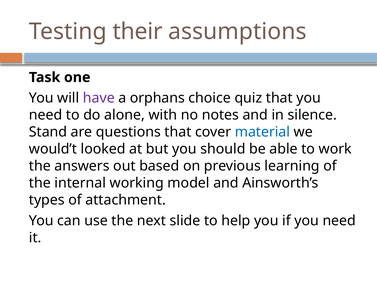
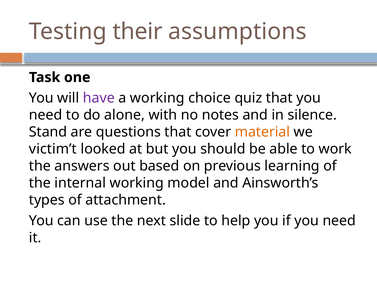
a orphans: orphans -> working (157, 98)
material colour: blue -> orange (262, 132)
would’t: would’t -> victim’t (53, 149)
